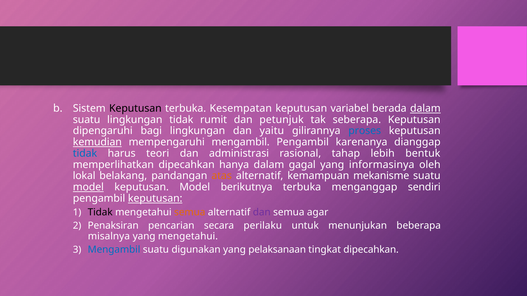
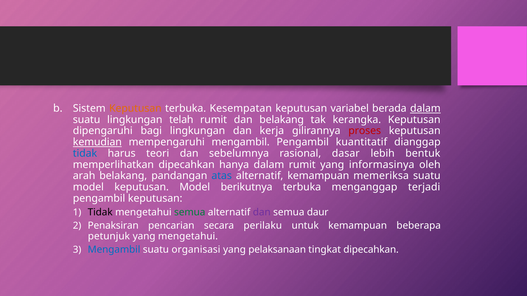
Keputusan colour: black -> orange (135, 109)
lingkungan tidak: tidak -> telah (181, 120)
dan petunjuk: petunjuk -> belakang (282, 120)
seberapa: seberapa -> kerangka (357, 120)
yaitu: yaitu -> kerja (272, 131)
proses colour: blue -> red (365, 131)
karenanya: karenanya -> kuantitatif (361, 142)
administrasi: administrasi -> sebelumnya (239, 154)
tahap: tahap -> dasar (346, 154)
dalam gagal: gagal -> rumit (302, 165)
lokal: lokal -> arah (84, 176)
atas colour: orange -> blue (222, 176)
mekanisme: mekanisme -> memeriksa (381, 176)
model underline: present -> none (88, 187)
sendiri: sendiri -> terjadi (424, 187)
keputusan underline: present -> none (155, 199)
semua colour: orange -> green (190, 212)
agar: agar -> daur (318, 212)
untuk menunjukan: menunjukan -> kemampuan (358, 226)
misalnya: misalnya -> petunjuk (109, 236)
digunakan: digunakan -> organisasi (196, 250)
